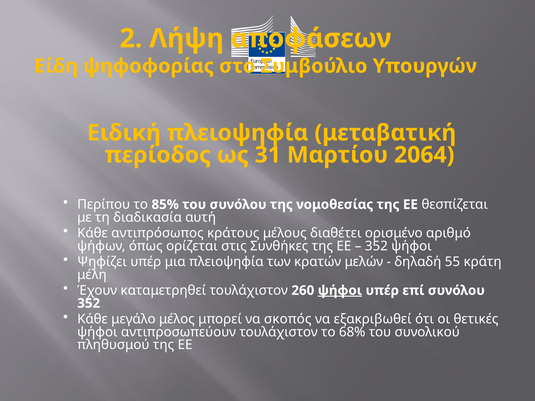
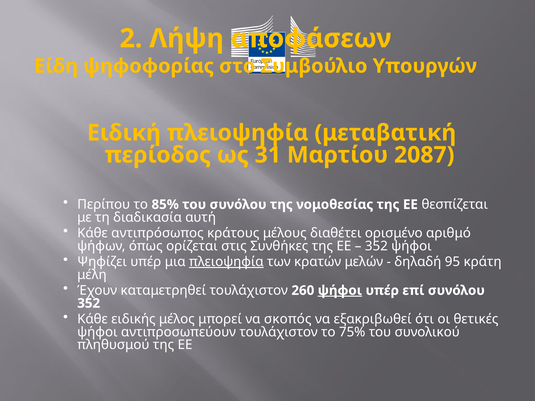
2064: 2064 -> 2087 (424, 155)
πλειοψηφία underline: none -> present (226, 262)
55: 55 -> 95 (452, 262)
μεγάλο: μεγάλο -> ειδικής (133, 319)
68%: 68% -> 75% (352, 332)
